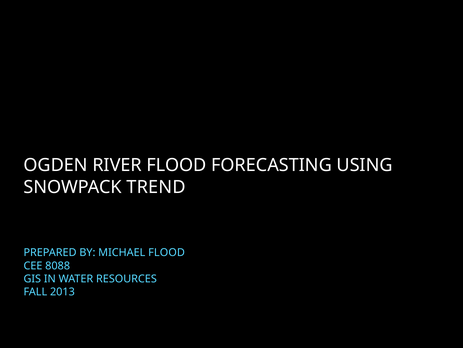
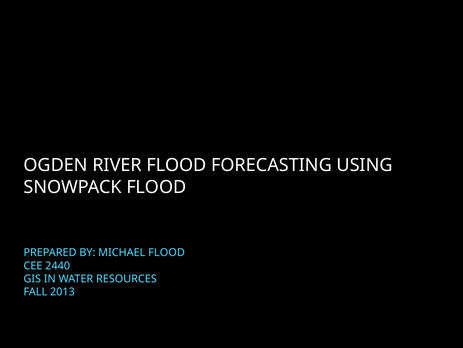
SNOWPACK TREND: TREND -> FLOOD (156, 187)
8088: 8088 -> 2440 (58, 265)
